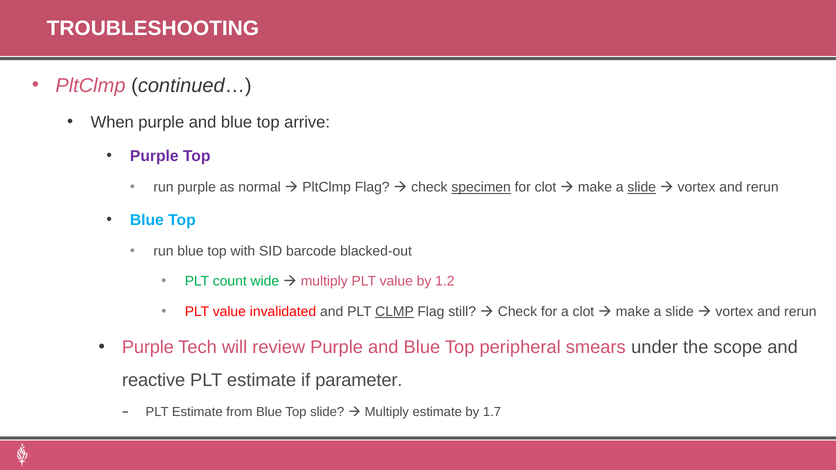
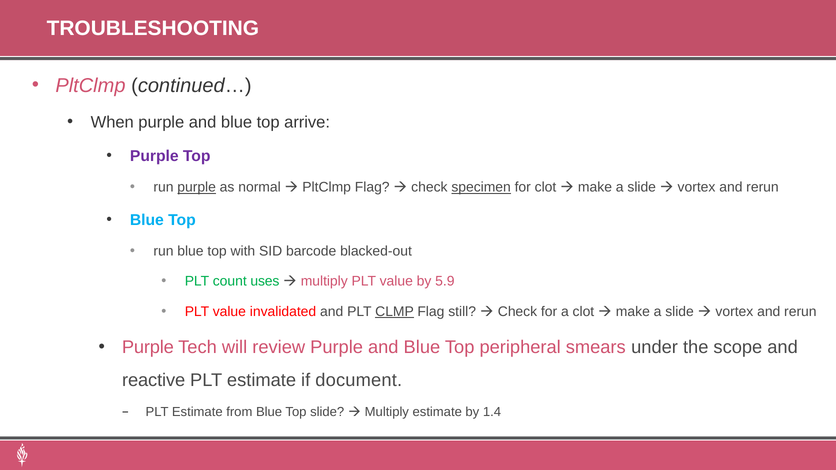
purple underline: none -> present (197, 187)
slide underline: present -> none (642, 187)
wide: wide -> uses (265, 281)
1.2: 1.2 -> 5.9 (445, 281)
parameter: parameter -> document (359, 381)
1.7: 1.7 -> 1.4 (492, 412)
